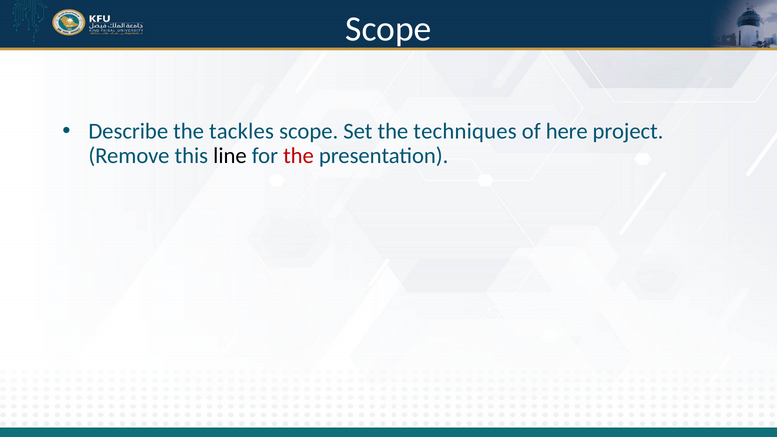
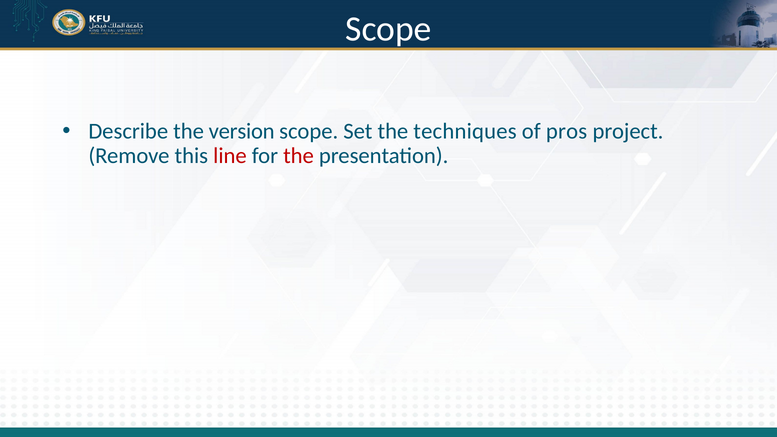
tackles: tackles -> version (242, 131)
here: here -> pros (567, 131)
line colour: black -> red (230, 156)
